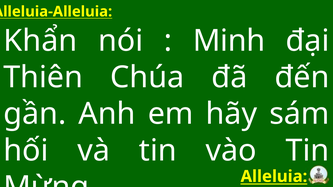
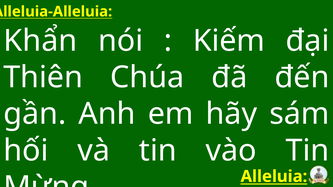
Minh: Minh -> Kiếm (229, 41)
